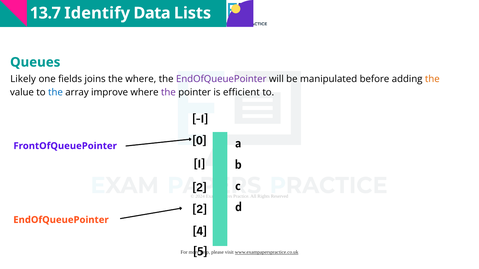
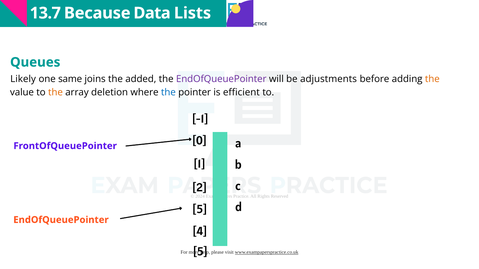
Identify: Identify -> Because (97, 13)
fields: fields -> same (70, 79)
the where: where -> added (141, 79)
manipulated: manipulated -> adjustments (329, 79)
the colour: blue -> orange (55, 93)
improve: improve -> deletion (110, 93)
the colour: purple -> blue (168, 93)
2: 2 -> 5 (200, 210)
